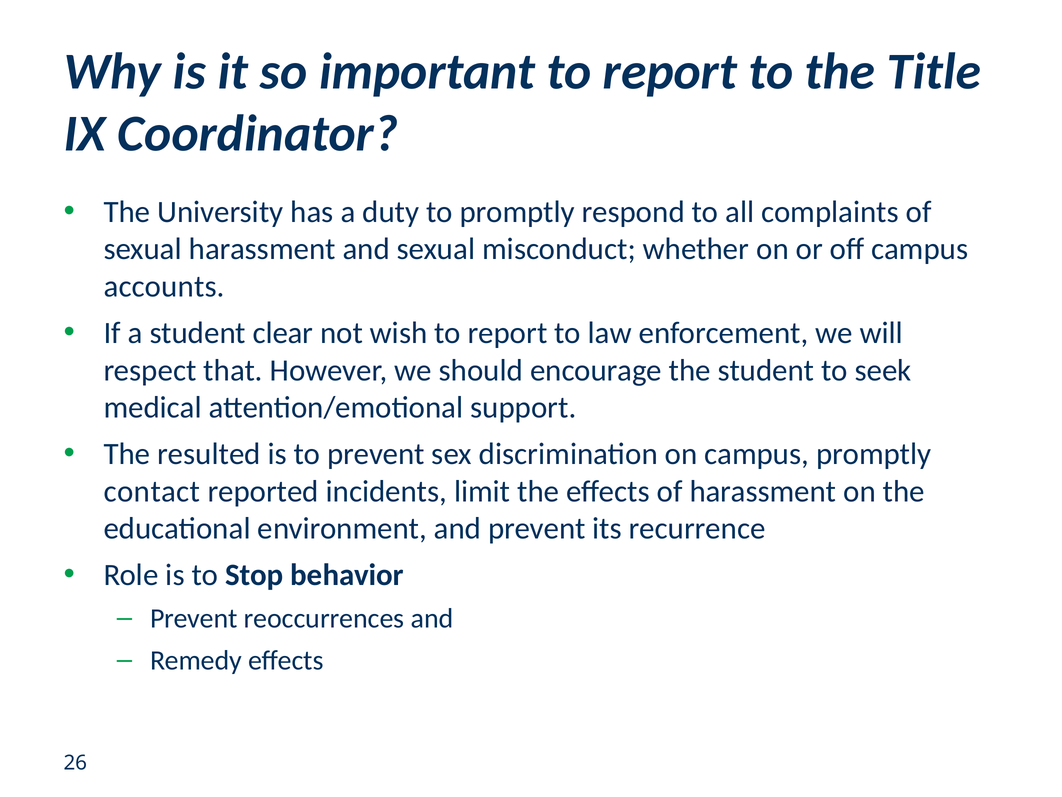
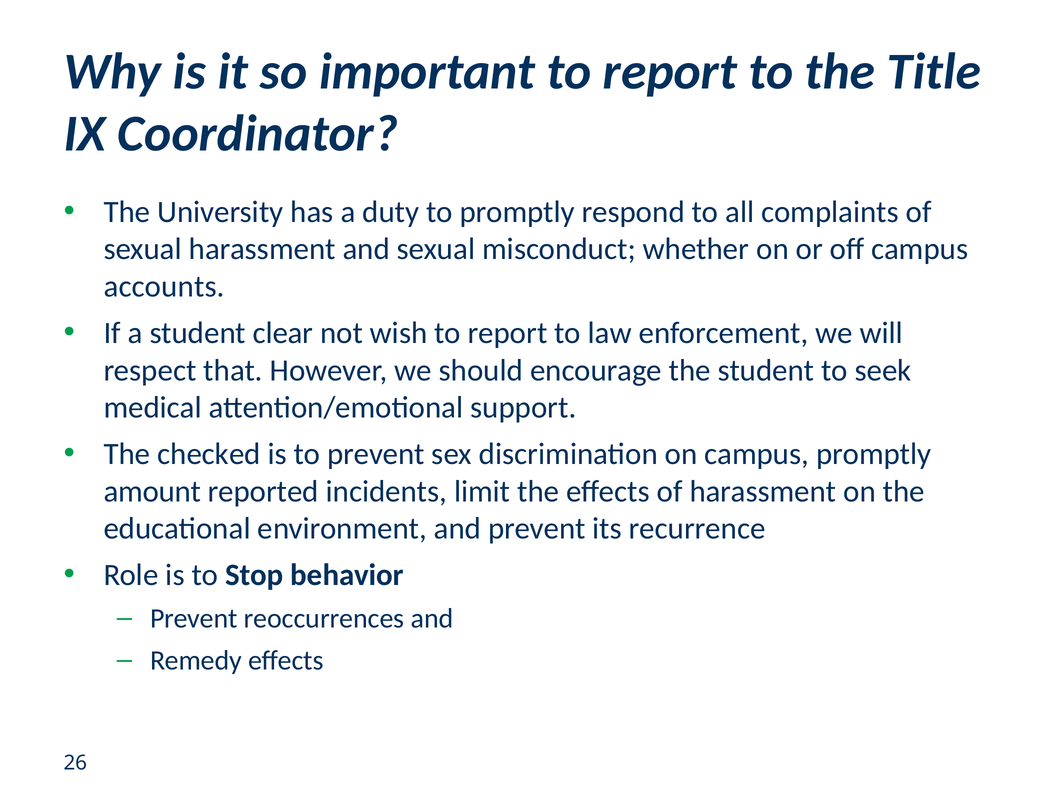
resulted: resulted -> checked (209, 454)
contact: contact -> amount (152, 491)
